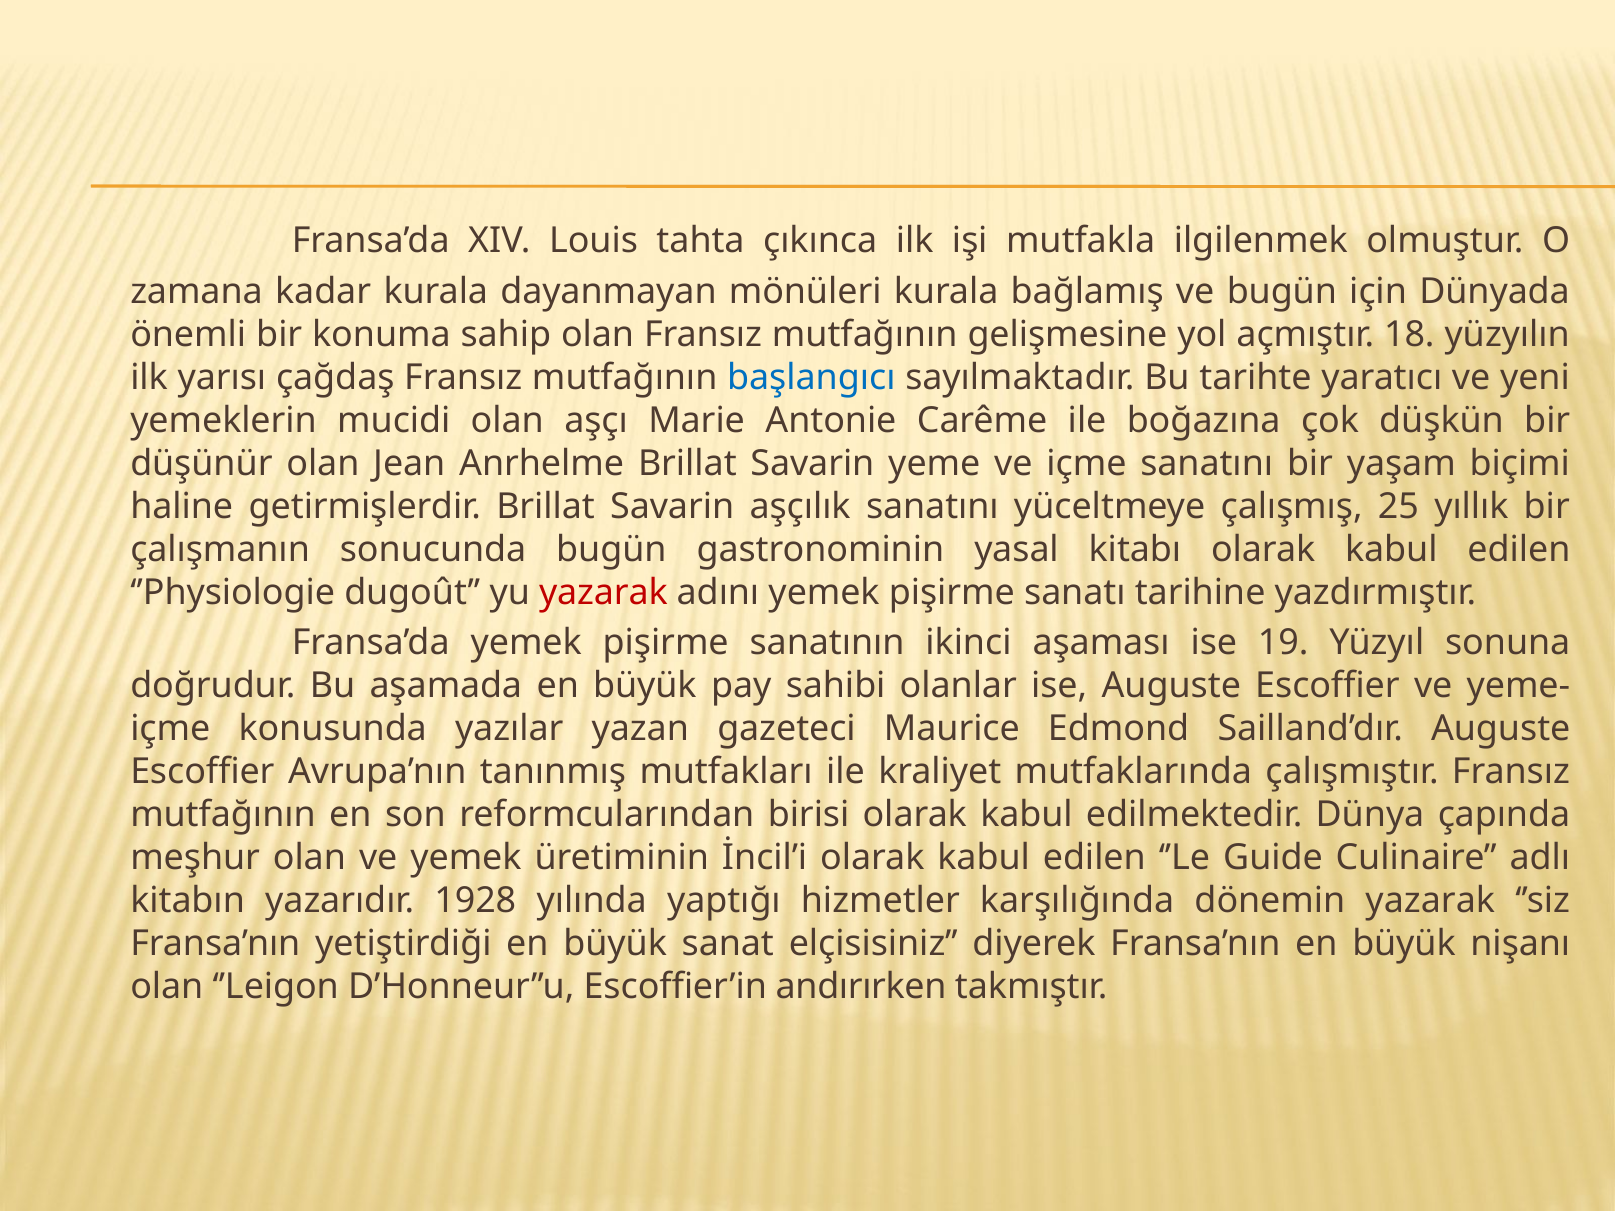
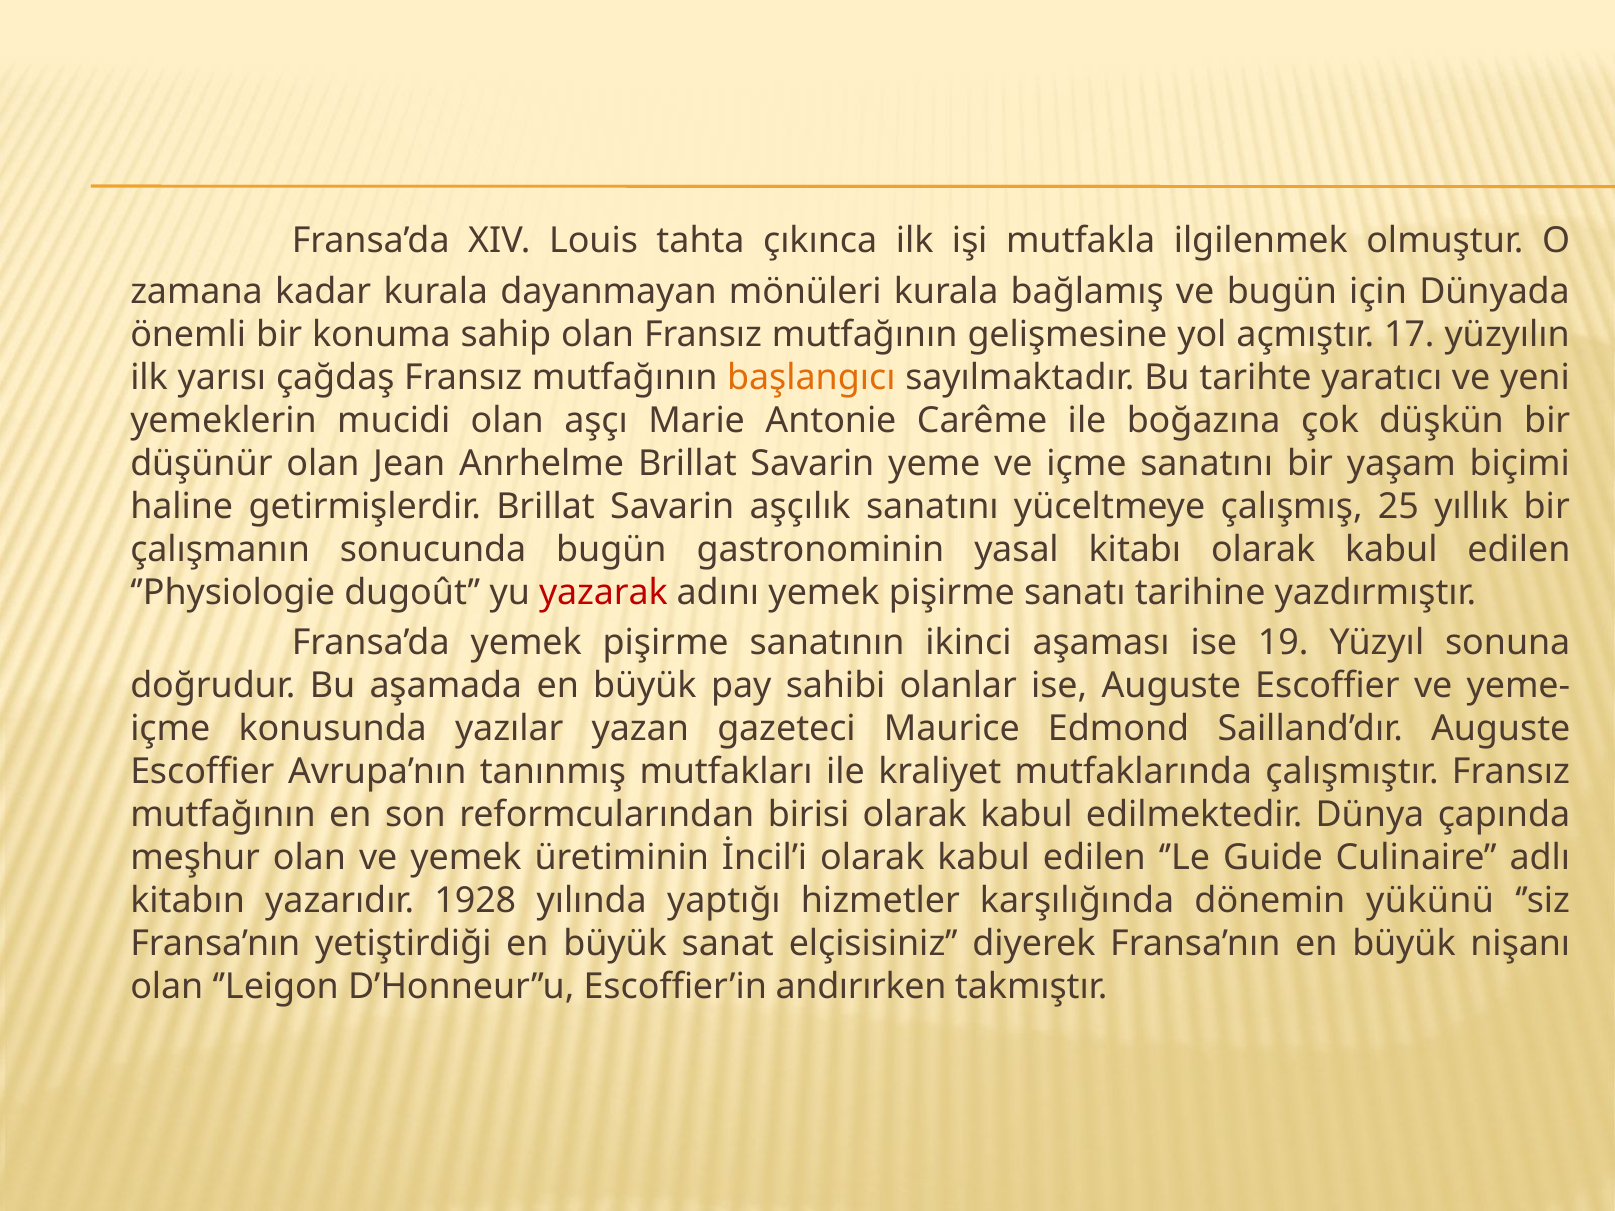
18: 18 -> 17 (1409, 334)
başlangıcı colour: blue -> orange (811, 377)
dönemin yazarak: yazarak -> yükünü (1430, 901)
